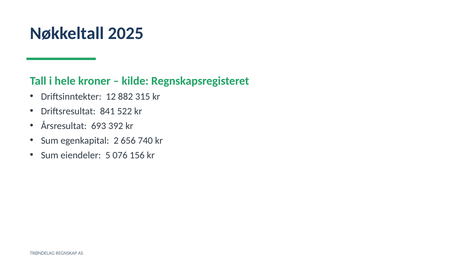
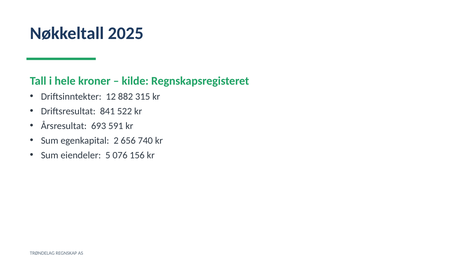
392: 392 -> 591 (116, 126)
